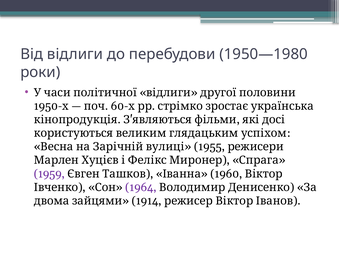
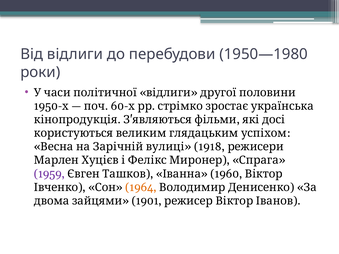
1955: 1955 -> 1918 (209, 147)
1964 colour: purple -> orange (141, 188)
1914: 1914 -> 1901 (147, 201)
